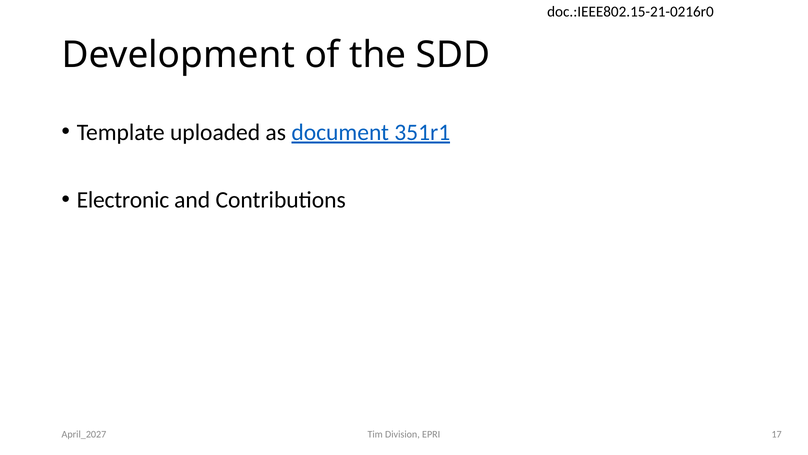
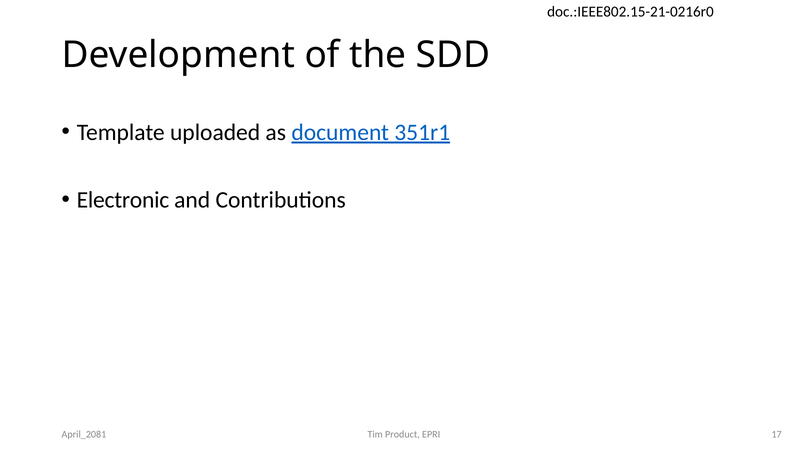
April_2027: April_2027 -> April_2081 (84, 434)
Division: Division -> Product (402, 434)
